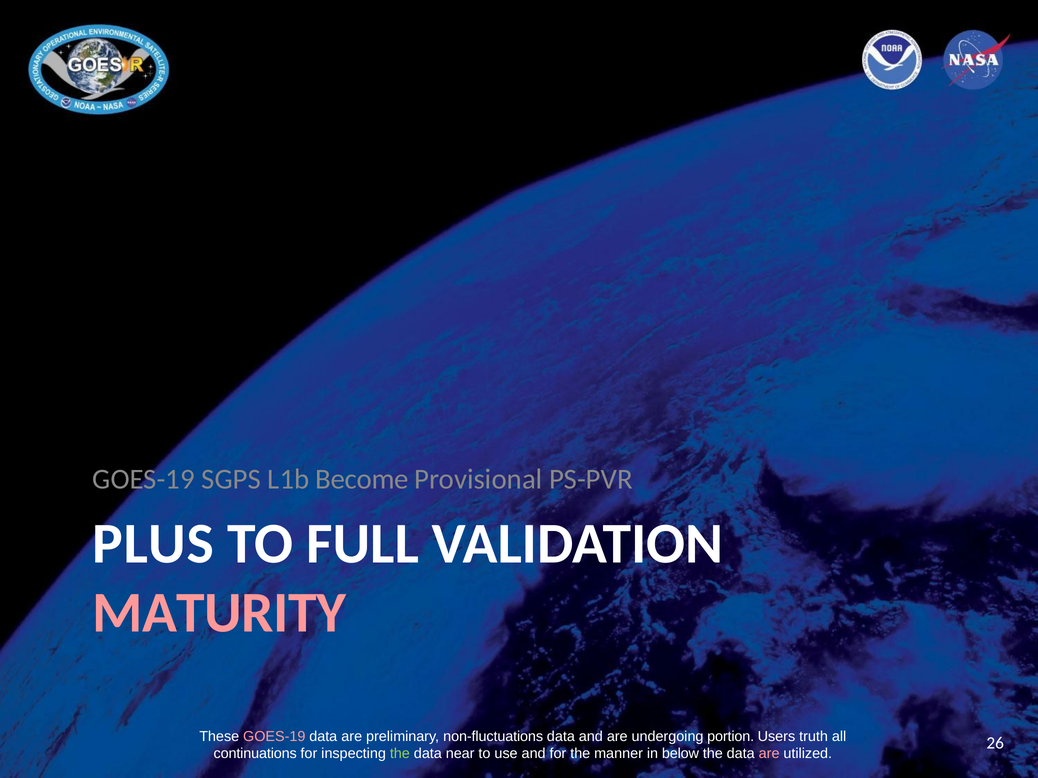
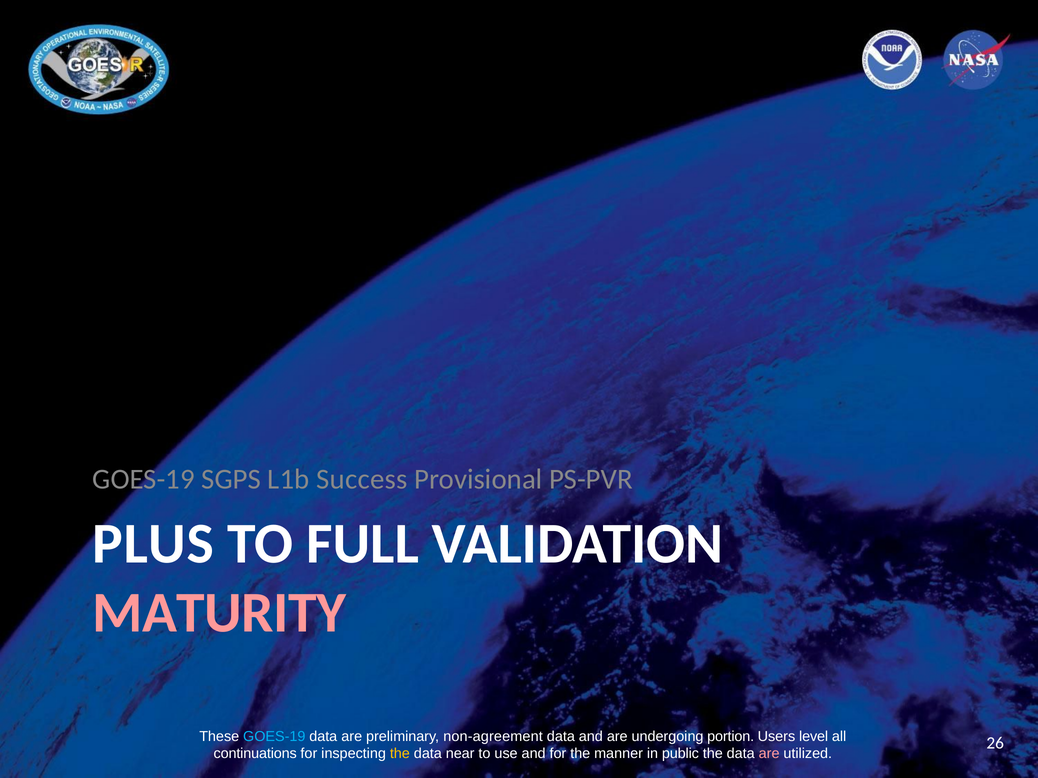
Become: Become -> Success (362, 480)
GOES-19 colour: pink -> light blue (274, 737)
non-fluctuations: non-fluctuations -> non-agreement (493, 737)
truth: truth -> level (814, 737)
the colour: light green -> yellow (400, 754)
below: below -> public (680, 754)
